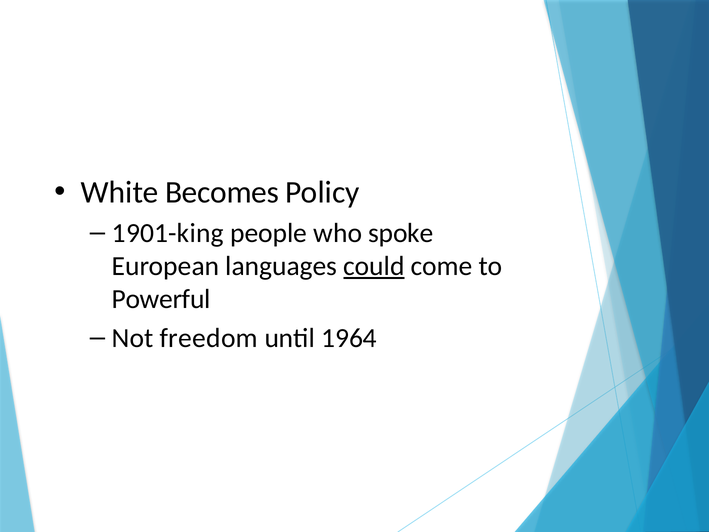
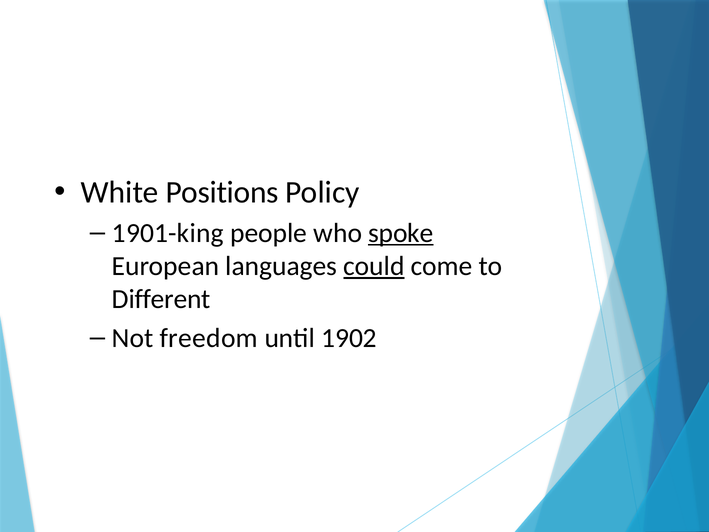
Becomes: Becomes -> Positions (222, 192)
spoke underline: none -> present (401, 233)
Powerful: Powerful -> Different (161, 299)
1964: 1964 -> 1902 (349, 338)
